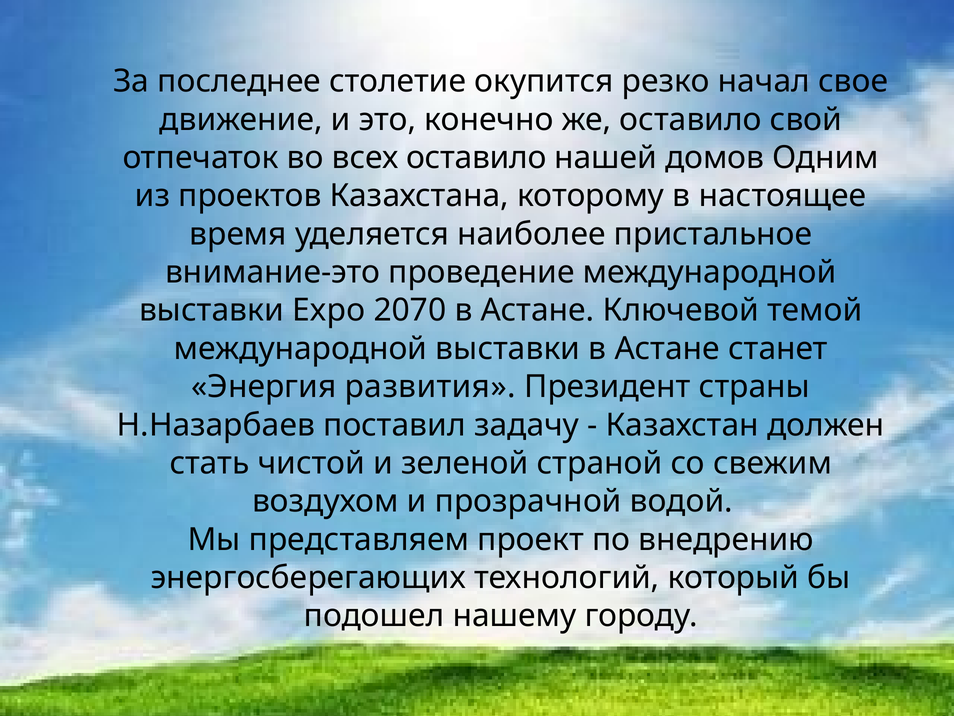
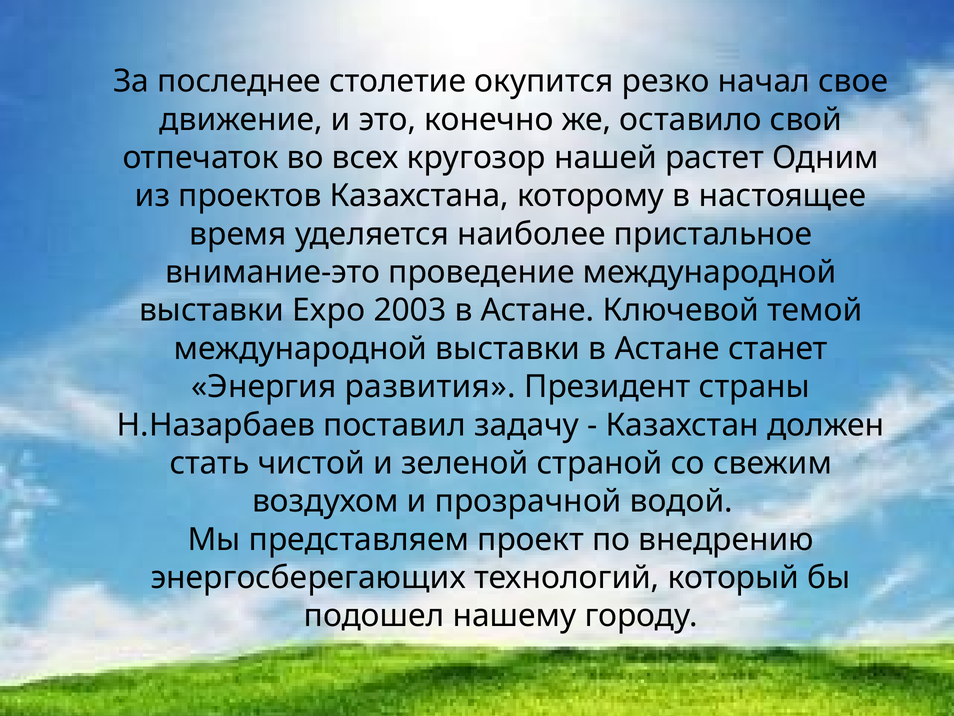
всех оставило: оставило -> кругозор (476, 158)
домов: домов -> растет (715, 158)
2070: 2070 -> 2003 (410, 310)
